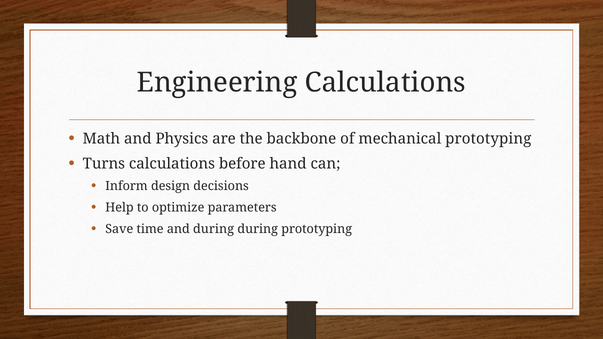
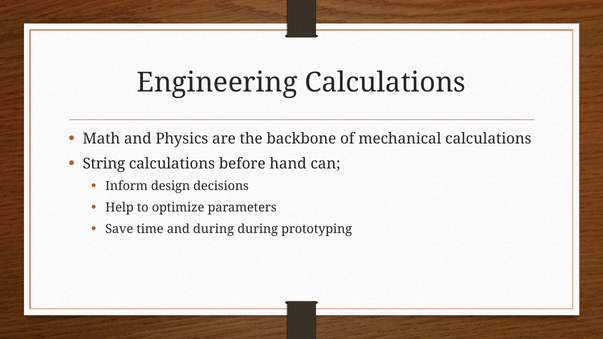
mechanical prototyping: prototyping -> calculations (488, 139)
Turns: Turns -> String (104, 164)
